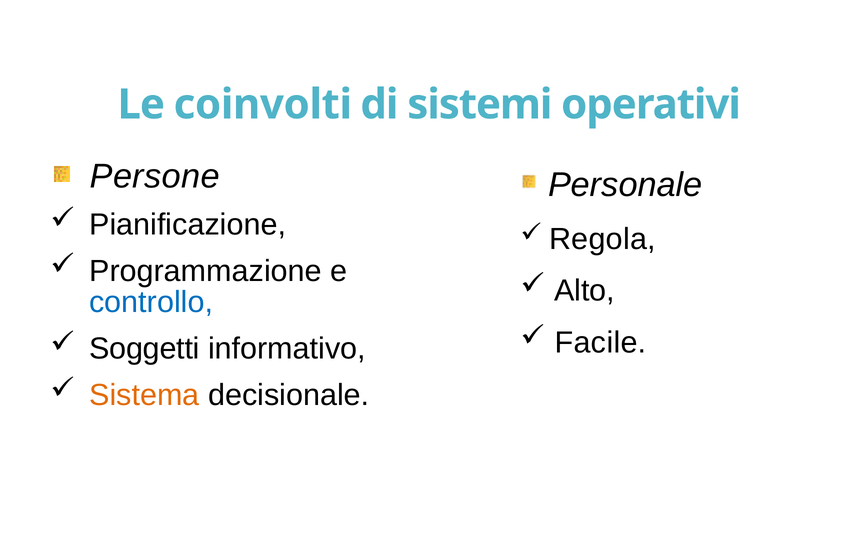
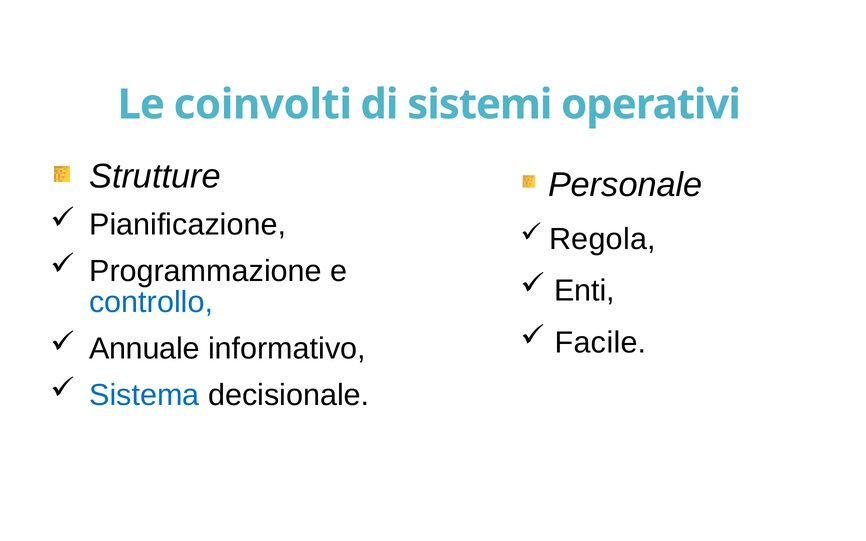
Persone: Persone -> Strutture (155, 176)
Alto: Alto -> Enti (584, 291)
Soggetti: Soggetti -> Annuale (144, 349)
Sistema colour: orange -> blue (144, 395)
